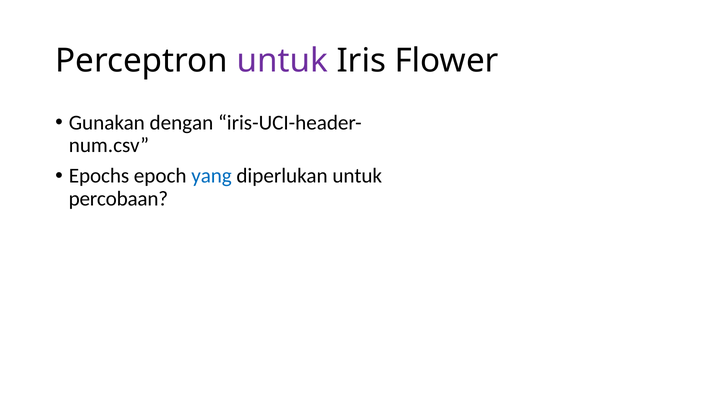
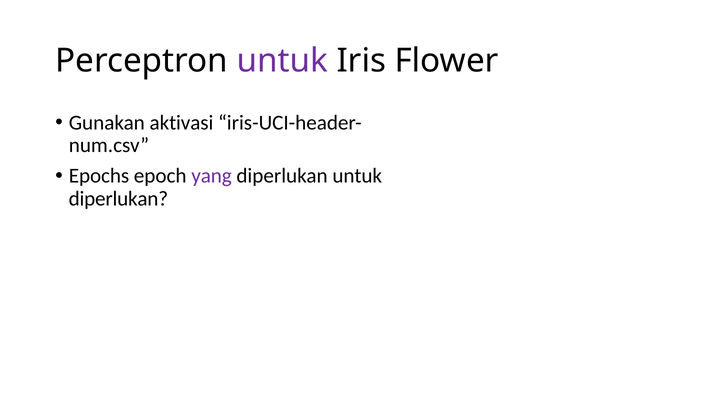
dengan: dengan -> aktivasi (181, 123)
yang colour: blue -> purple (212, 176)
percobaan: percobaan -> diperlukan (118, 199)
